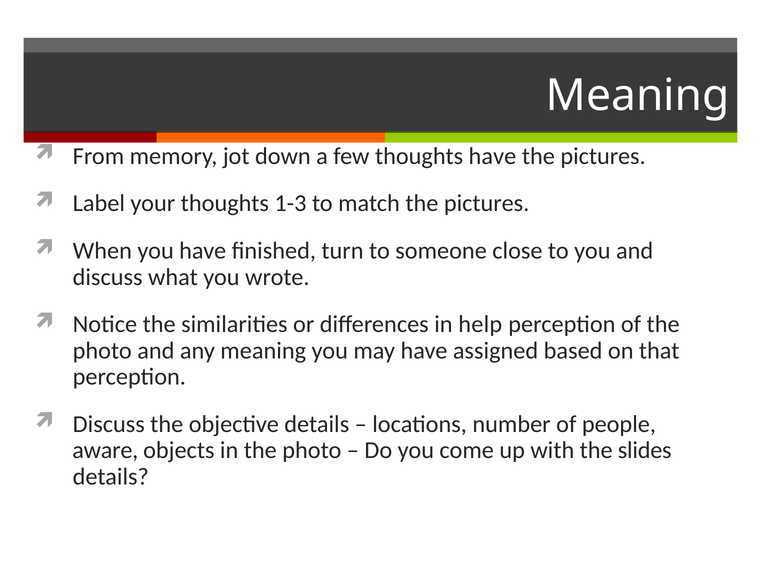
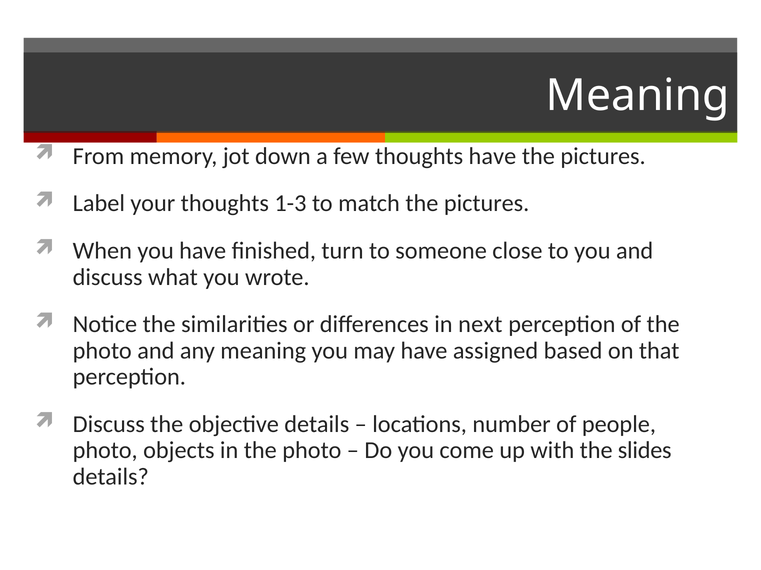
help: help -> next (480, 325)
aware: aware -> photo (105, 451)
